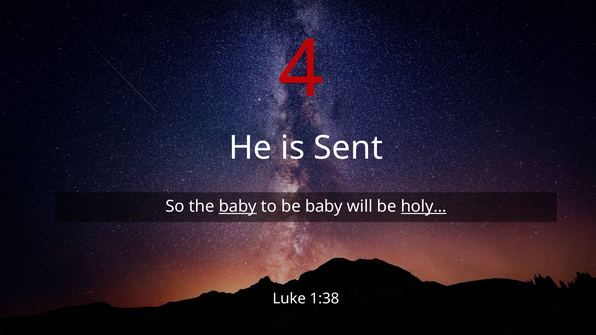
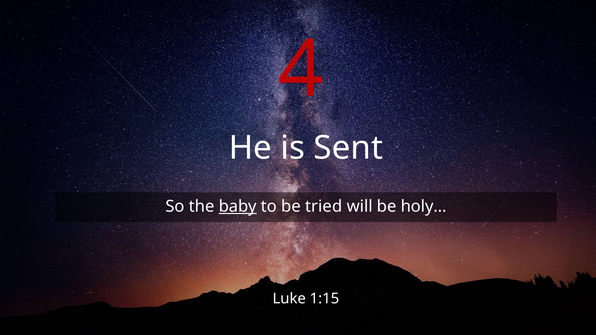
be baby: baby -> tried (324, 206)
holy… underline: present -> none (424, 206)
1:38: 1:38 -> 1:15 (324, 299)
